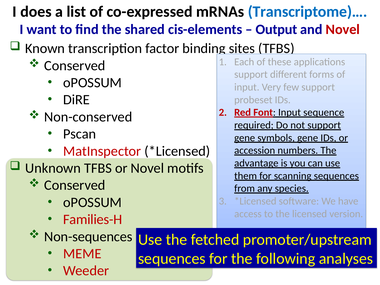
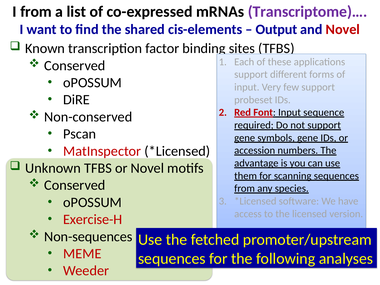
I does: does -> from (36, 12)
Transcriptome)… colour: blue -> purple (308, 12)
Families-H: Families-H -> Exercise-H (93, 219)
